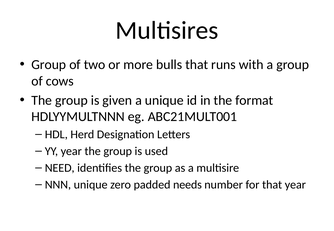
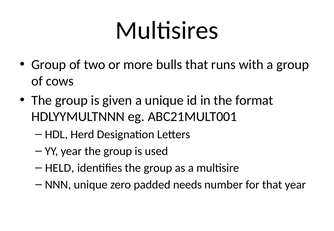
NEED: NEED -> HELD (60, 168)
